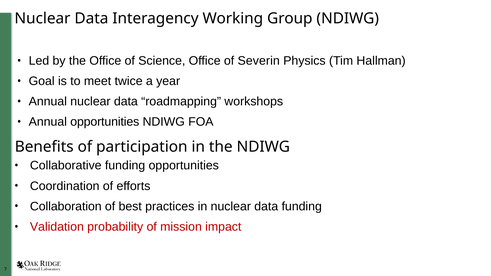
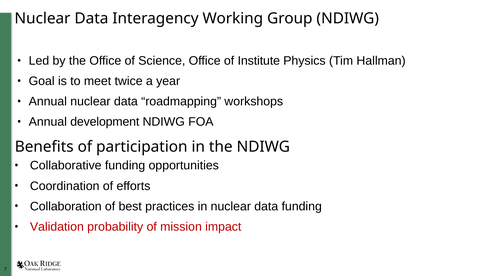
Severin: Severin -> Institute (259, 61)
Annual opportunities: opportunities -> development (105, 122)
